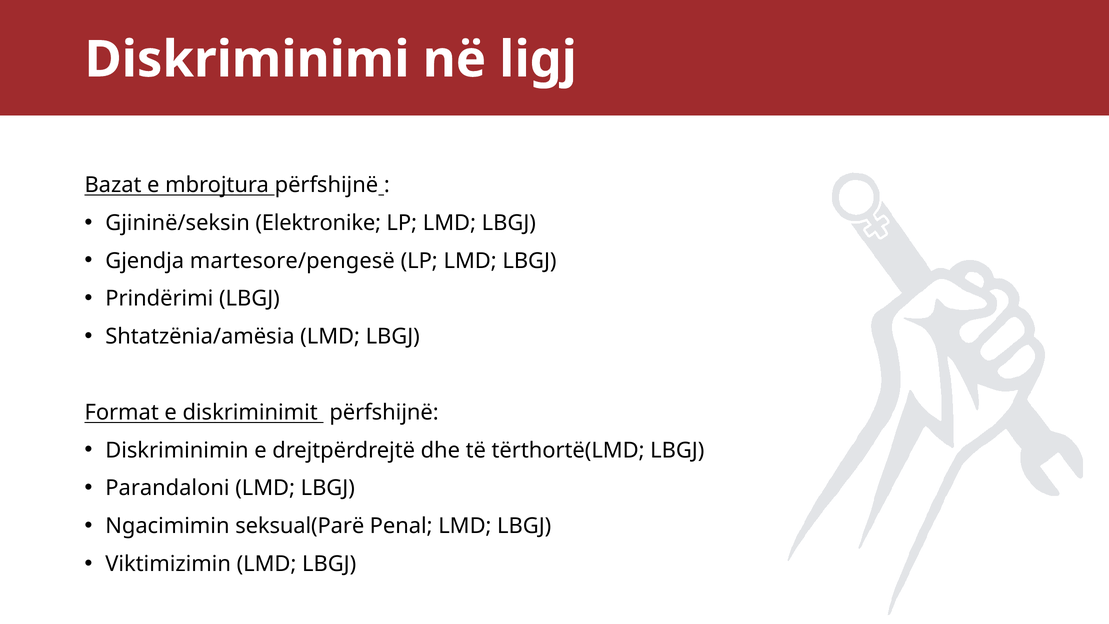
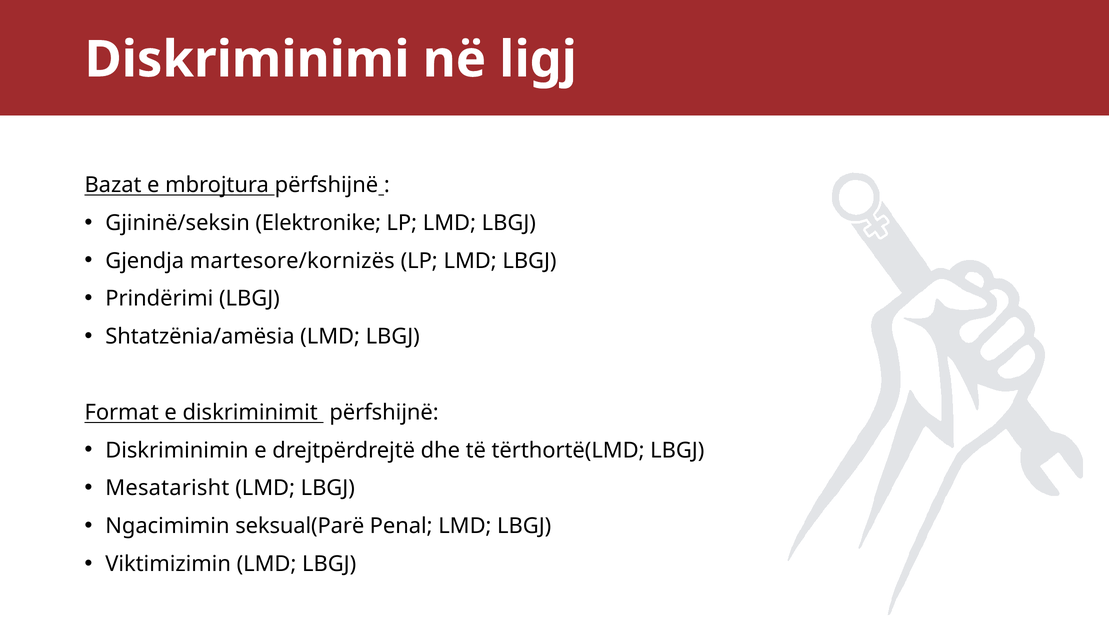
martesore/pengesë: martesore/pengesë -> martesore/kornizës (292, 261)
Parandaloni: Parandaloni -> Mesatarisht (167, 488)
